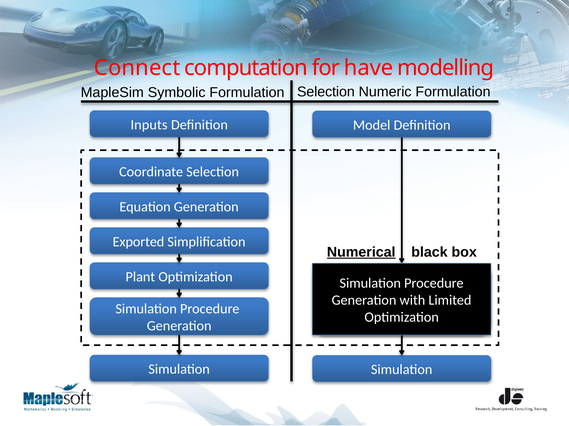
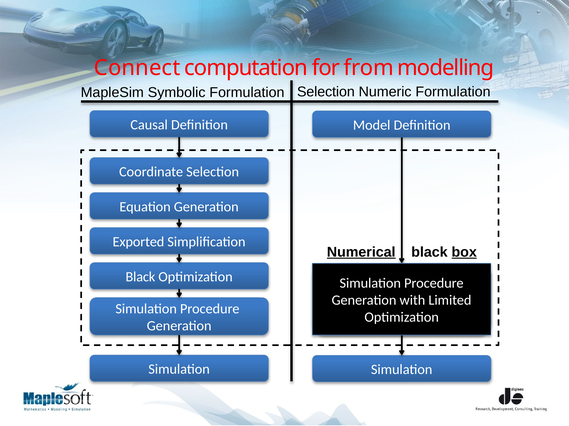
have: have -> from (369, 68)
Inputs: Inputs -> Causal (149, 125)
box underline: none -> present (464, 252)
Plant: Plant -> Black (140, 277)
